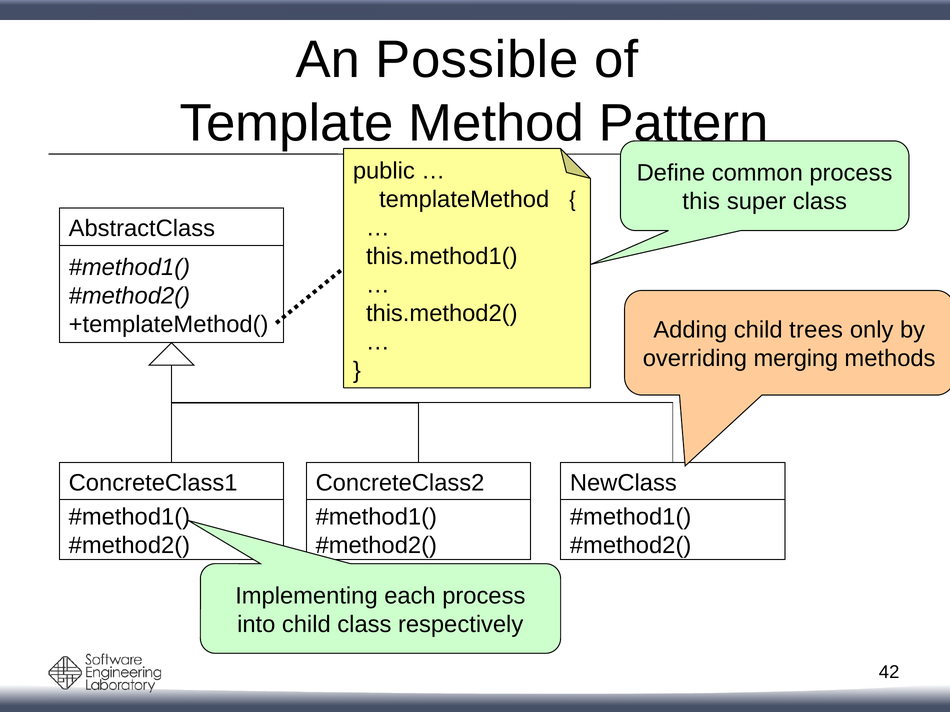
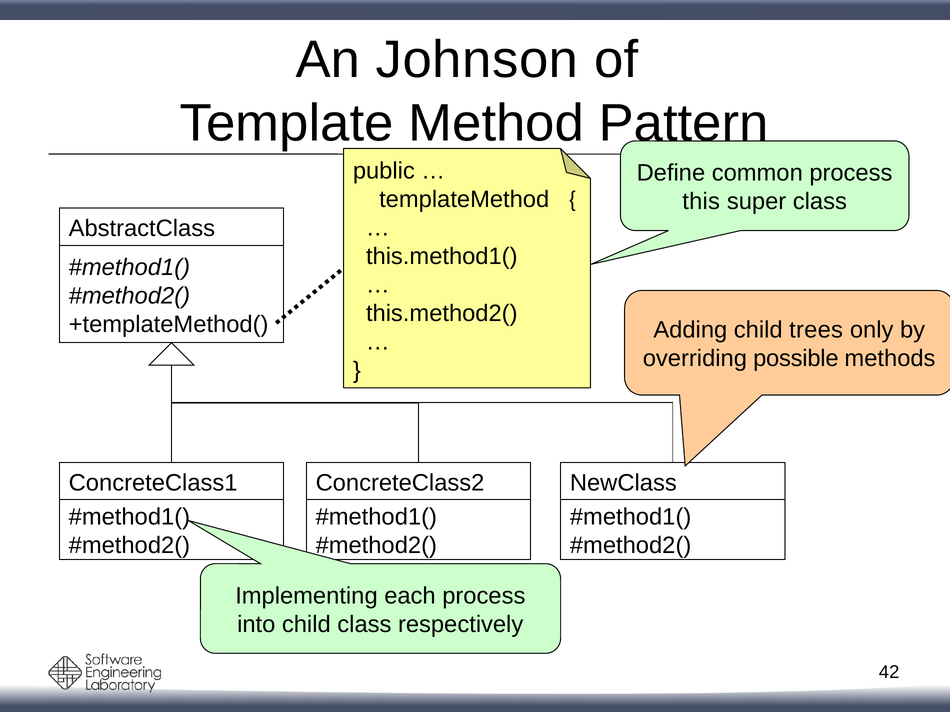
Possible: Possible -> Johnson (477, 60)
merging: merging -> possible (796, 359)
